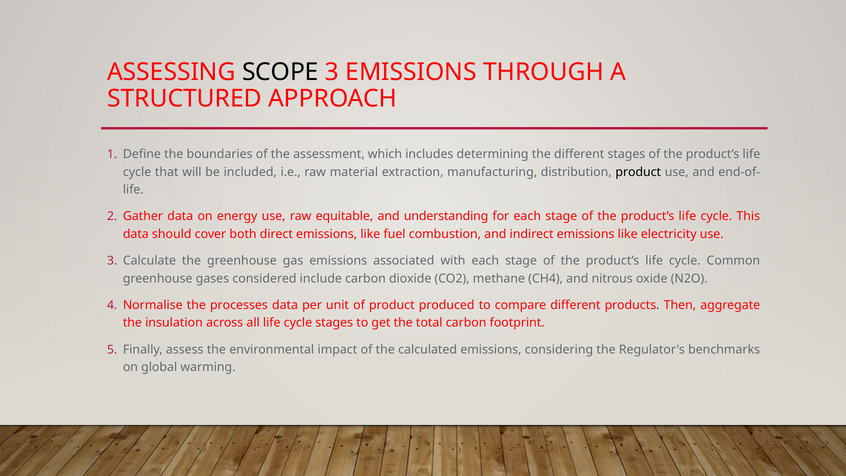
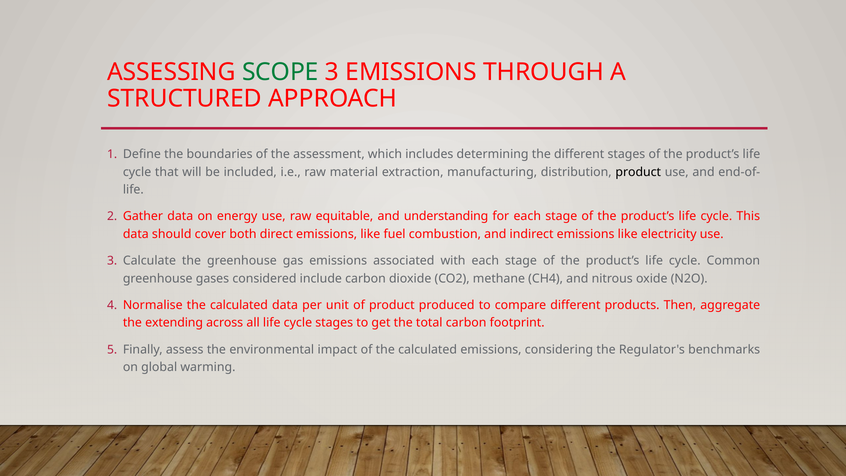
SCOPE colour: black -> green (280, 72)
Normalise the processes: processes -> calculated (239, 305)
insulation: insulation -> extending (174, 323)
